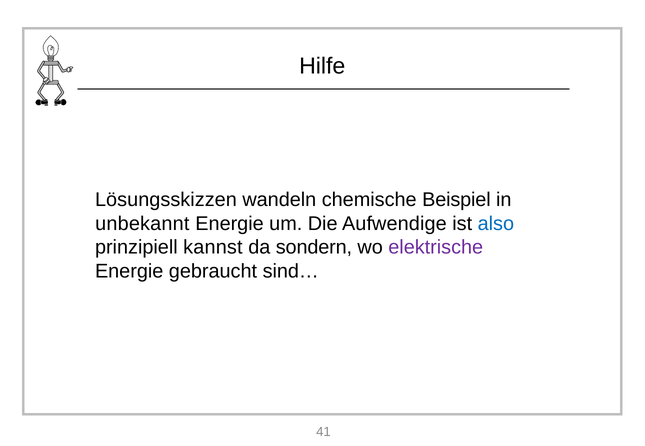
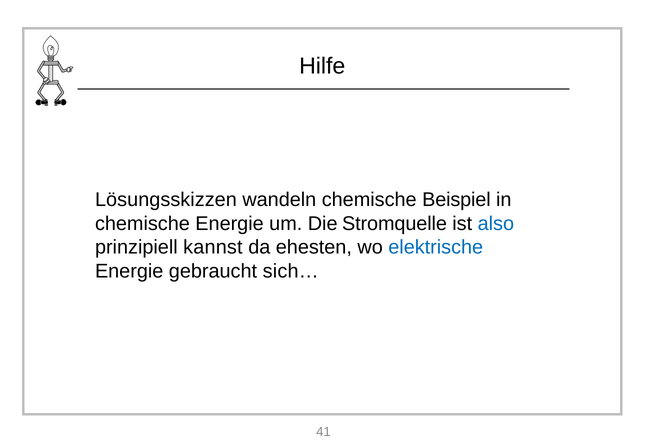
unbekannt: unbekannt -> chemische (142, 224)
Aufwendige: Aufwendige -> Stromquelle (394, 224)
sondern: sondern -> ehesten (314, 248)
elektrische colour: purple -> blue (436, 248)
sind…: sind… -> sich… (291, 271)
